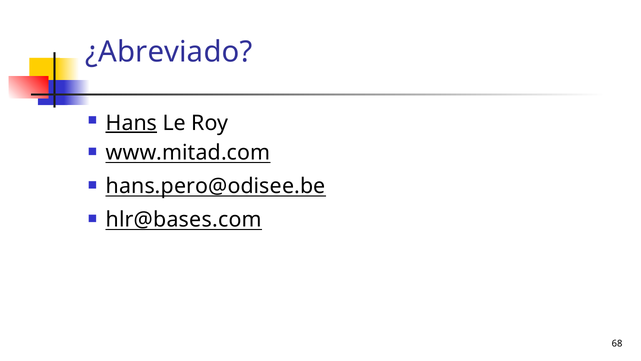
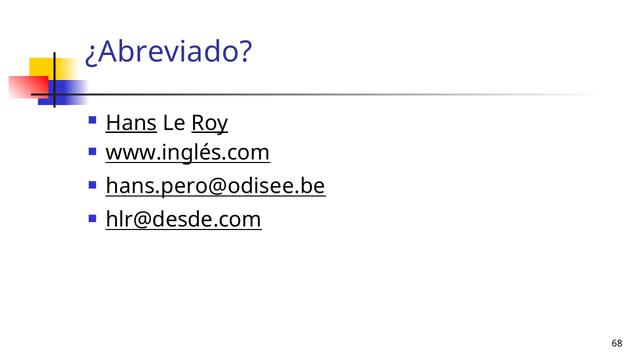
Roy underline: none -> present (210, 123)
www.mitad.com: www.mitad.com -> www.inglés.com (188, 153)
hlr@bases.com: hlr@bases.com -> hlr@desde.com (184, 219)
